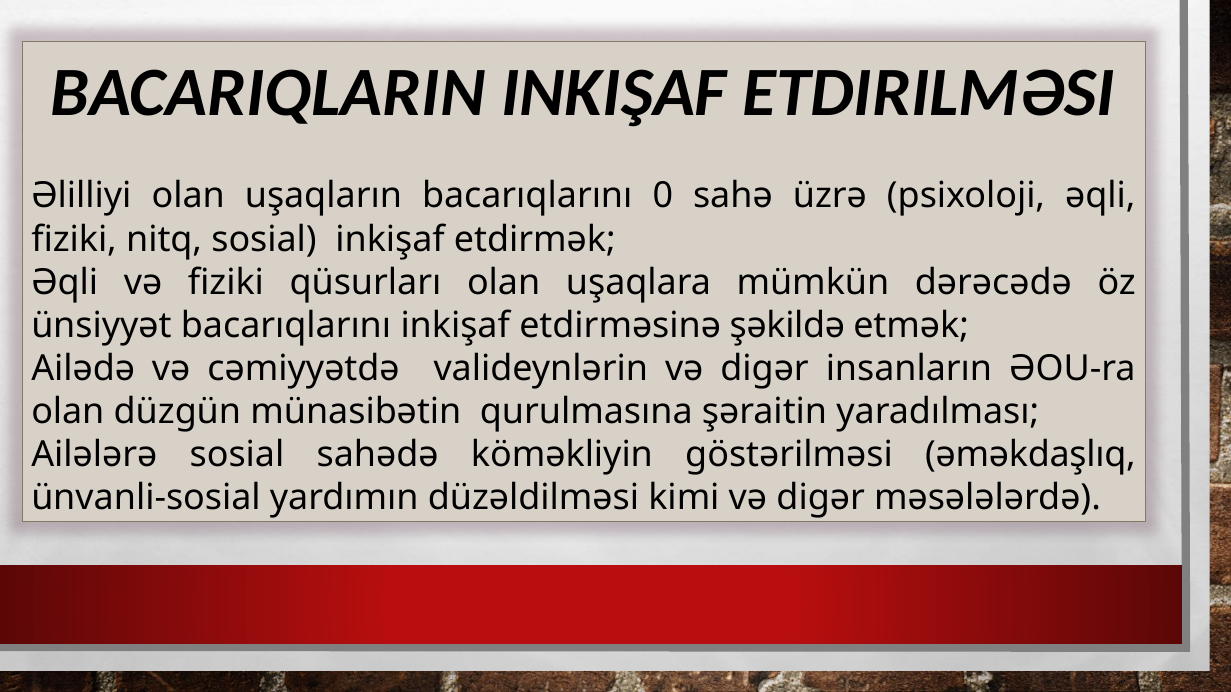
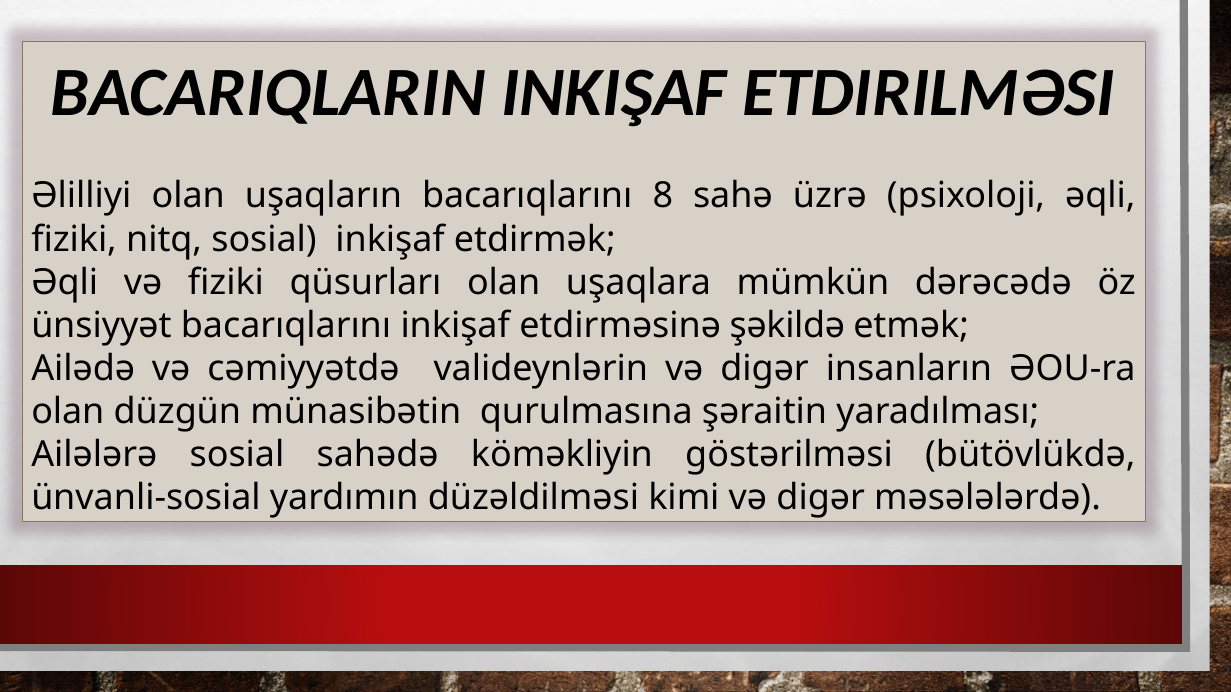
0: 0 -> 8 (663, 196)
əməkdaşlıq: əməkdaşlıq -> bütövlükdə (1030, 455)
